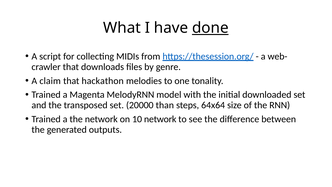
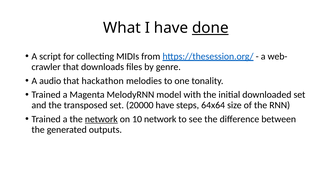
claim: claim -> audio (50, 81)
20000 than: than -> have (165, 105)
network underline: none -> present (101, 119)
